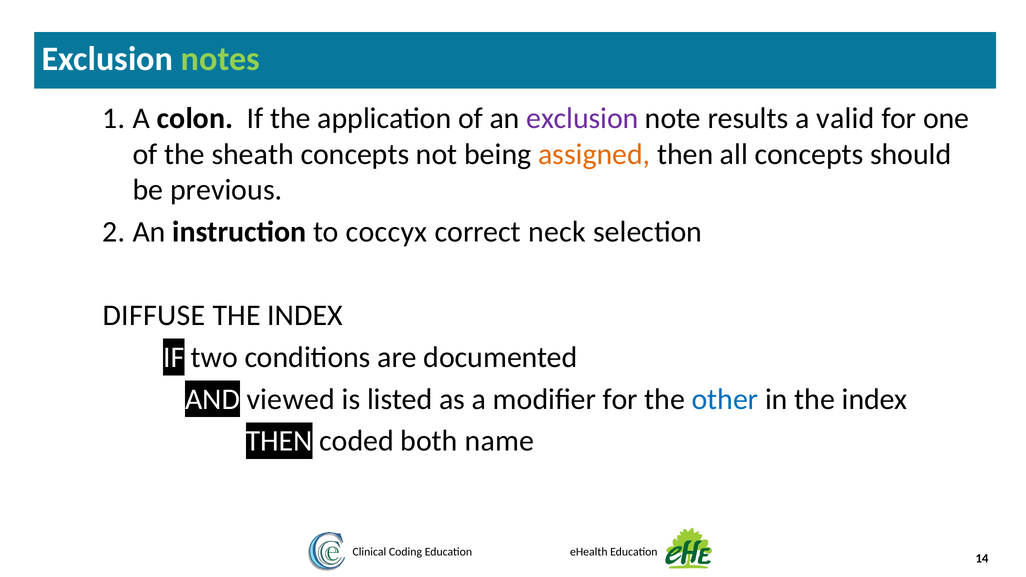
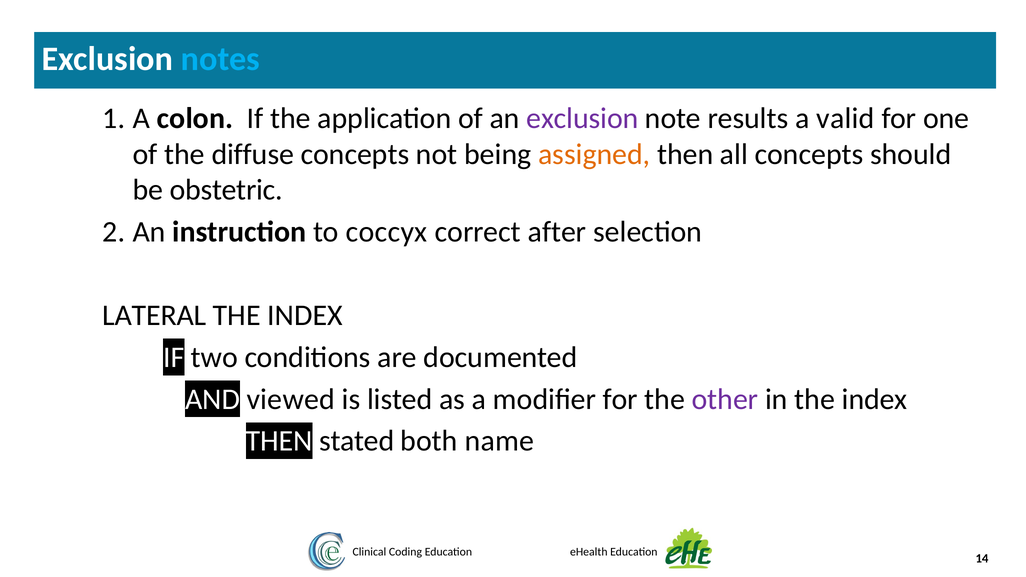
notes colour: light green -> light blue (220, 59)
sheath: sheath -> diffuse (253, 154)
previous: previous -> obstetric (226, 190)
neck: neck -> after (557, 232)
DIFFUSE: DIFFUSE -> LATERAL (154, 316)
other colour: blue -> purple (725, 399)
coded: coded -> stated (357, 441)
